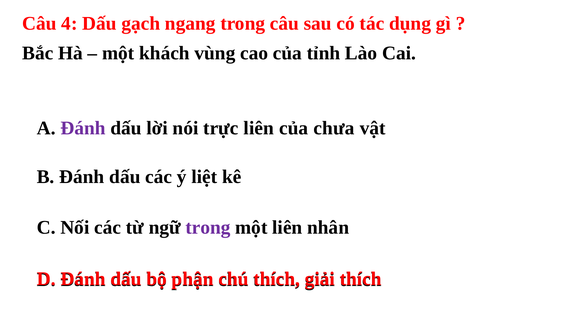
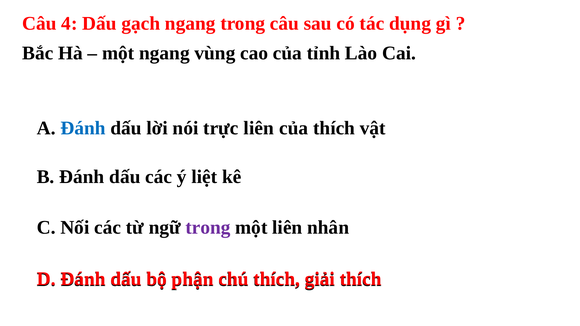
một khách: khách -> ngang (164, 53)
Đánh colour: purple -> blue (83, 128)
của chưa: chưa -> thích (334, 128)
